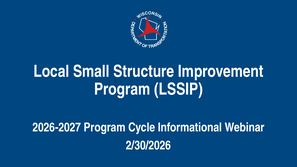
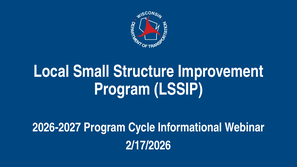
2/30/2026: 2/30/2026 -> 2/17/2026 (148, 145)
